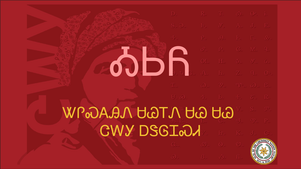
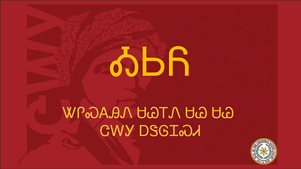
ᎣᏏᏲ colour: pink -> yellow (151, 63)
